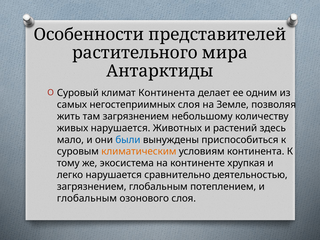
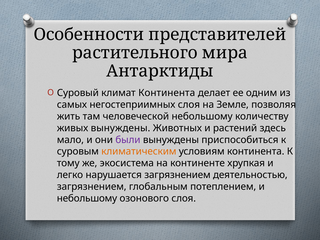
там загрязнением: загрязнением -> человеческой (136, 116)
живых нарушается: нарушается -> вынуждены (120, 128)
были colour: blue -> purple (128, 140)
нарушается сравнительно: сравнительно -> загрязнением (177, 175)
глобальным: глобальным -> небольшому (87, 198)
